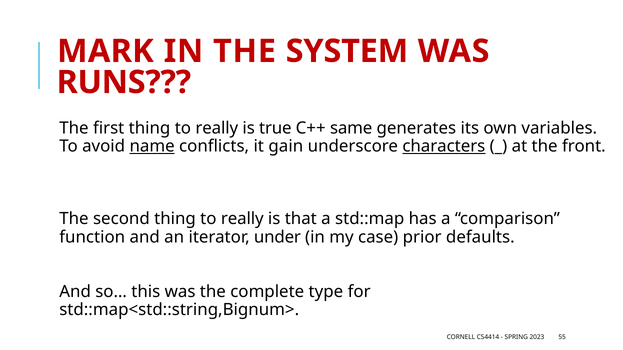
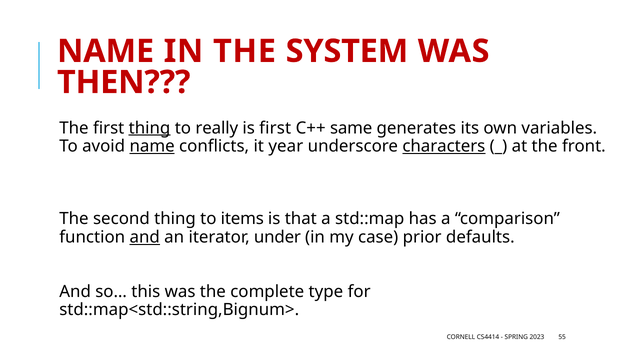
MARK: MARK -> NAME (106, 51)
RUNS: RUNS -> THEN (124, 82)
thing underline: none -> present (150, 128)
is true: true -> first (275, 128)
gain: gain -> year (286, 146)
second thing to really: really -> items (242, 219)
and underline: none -> present (145, 237)
